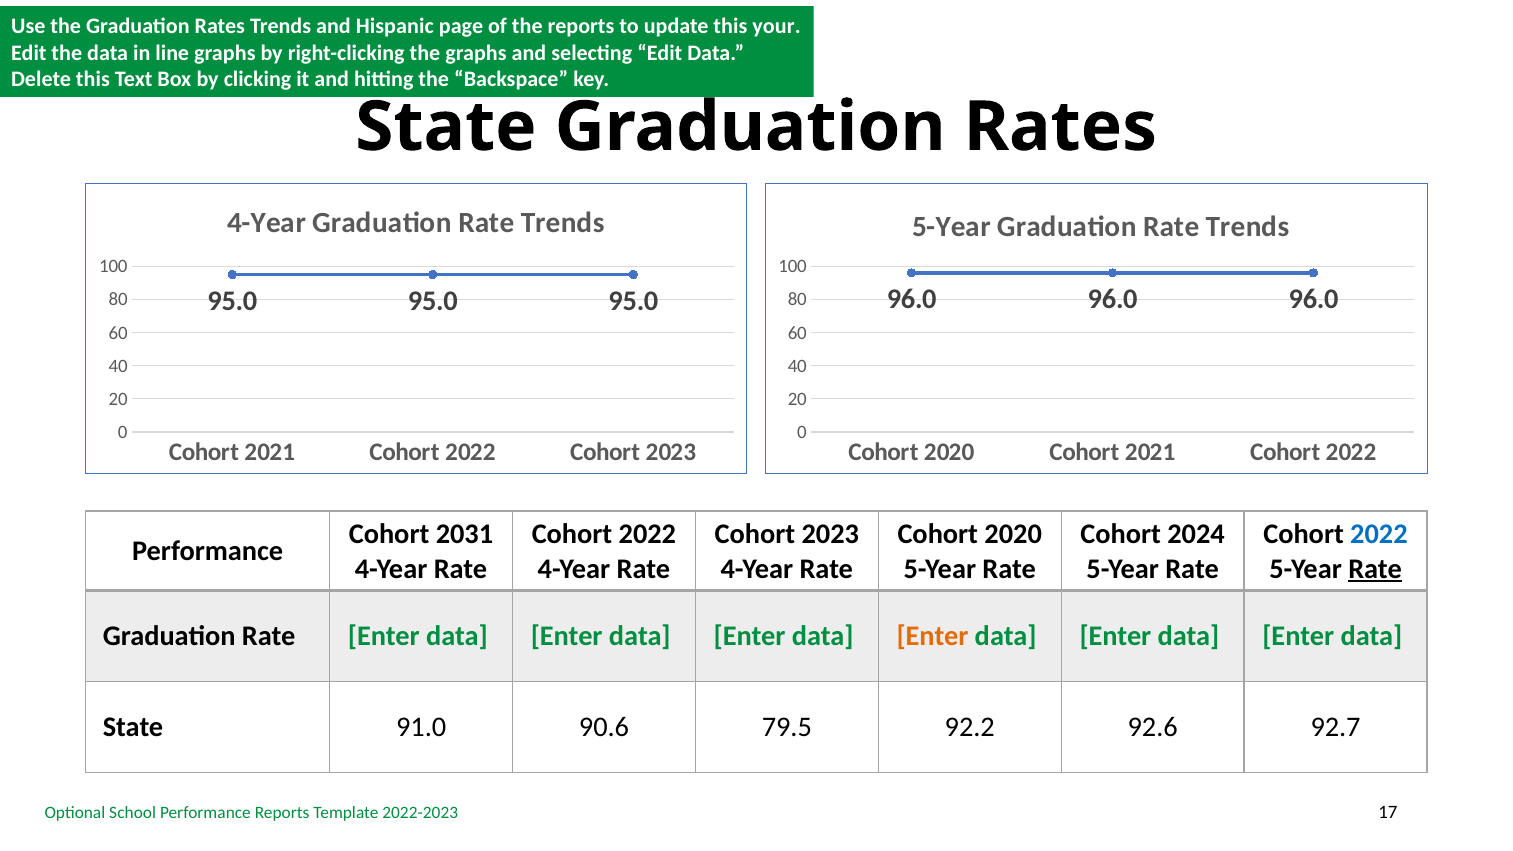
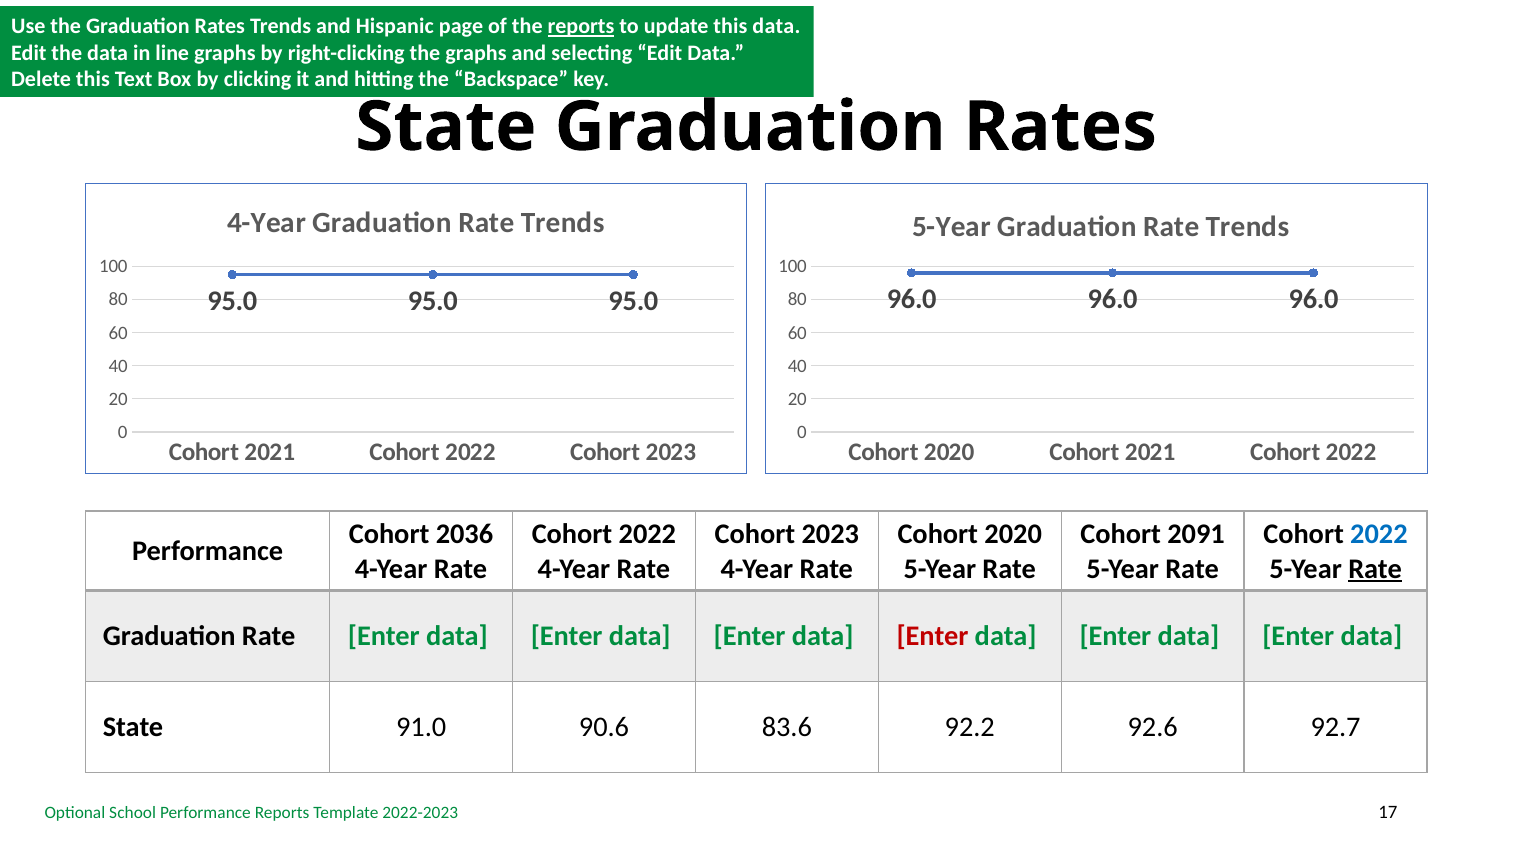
reports underline: none -> present (581, 27)
this your: your -> data (776, 27)
2031: 2031 -> 2036 (464, 534)
2024: 2024 -> 2091 (1196, 534)
Enter colour: orange -> red (933, 636)
79.5: 79.5 -> 83.6 (787, 727)
